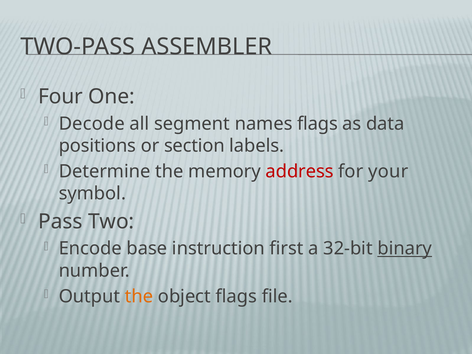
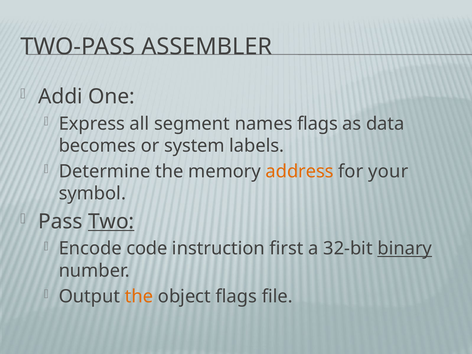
Four: Four -> Addi (60, 97)
Decode: Decode -> Express (92, 124)
positions: positions -> becomes (97, 146)
section: section -> system (194, 146)
address colour: red -> orange (300, 171)
Two underline: none -> present (111, 221)
base: base -> code (147, 249)
